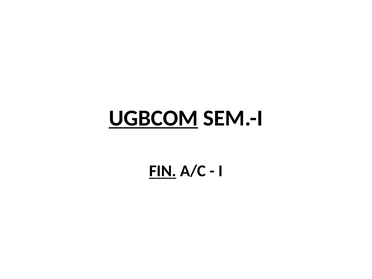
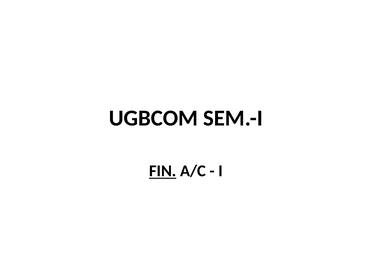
UGBCOM underline: present -> none (153, 118)
